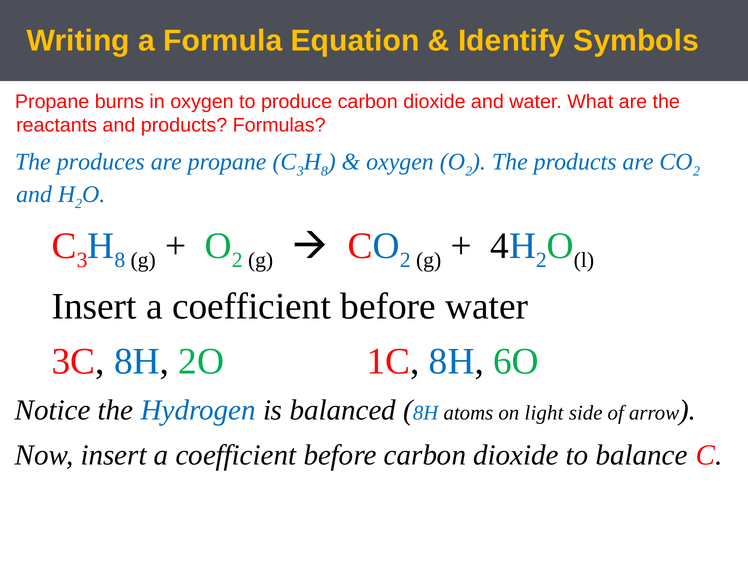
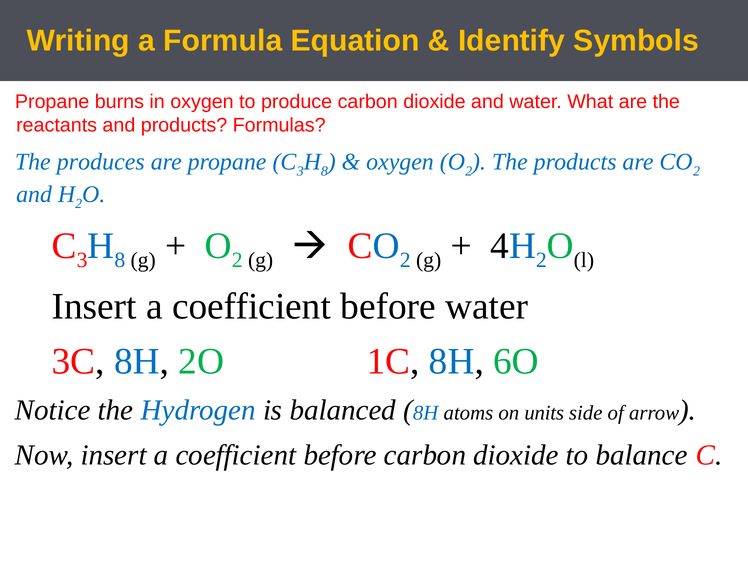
light: light -> units (544, 413)
